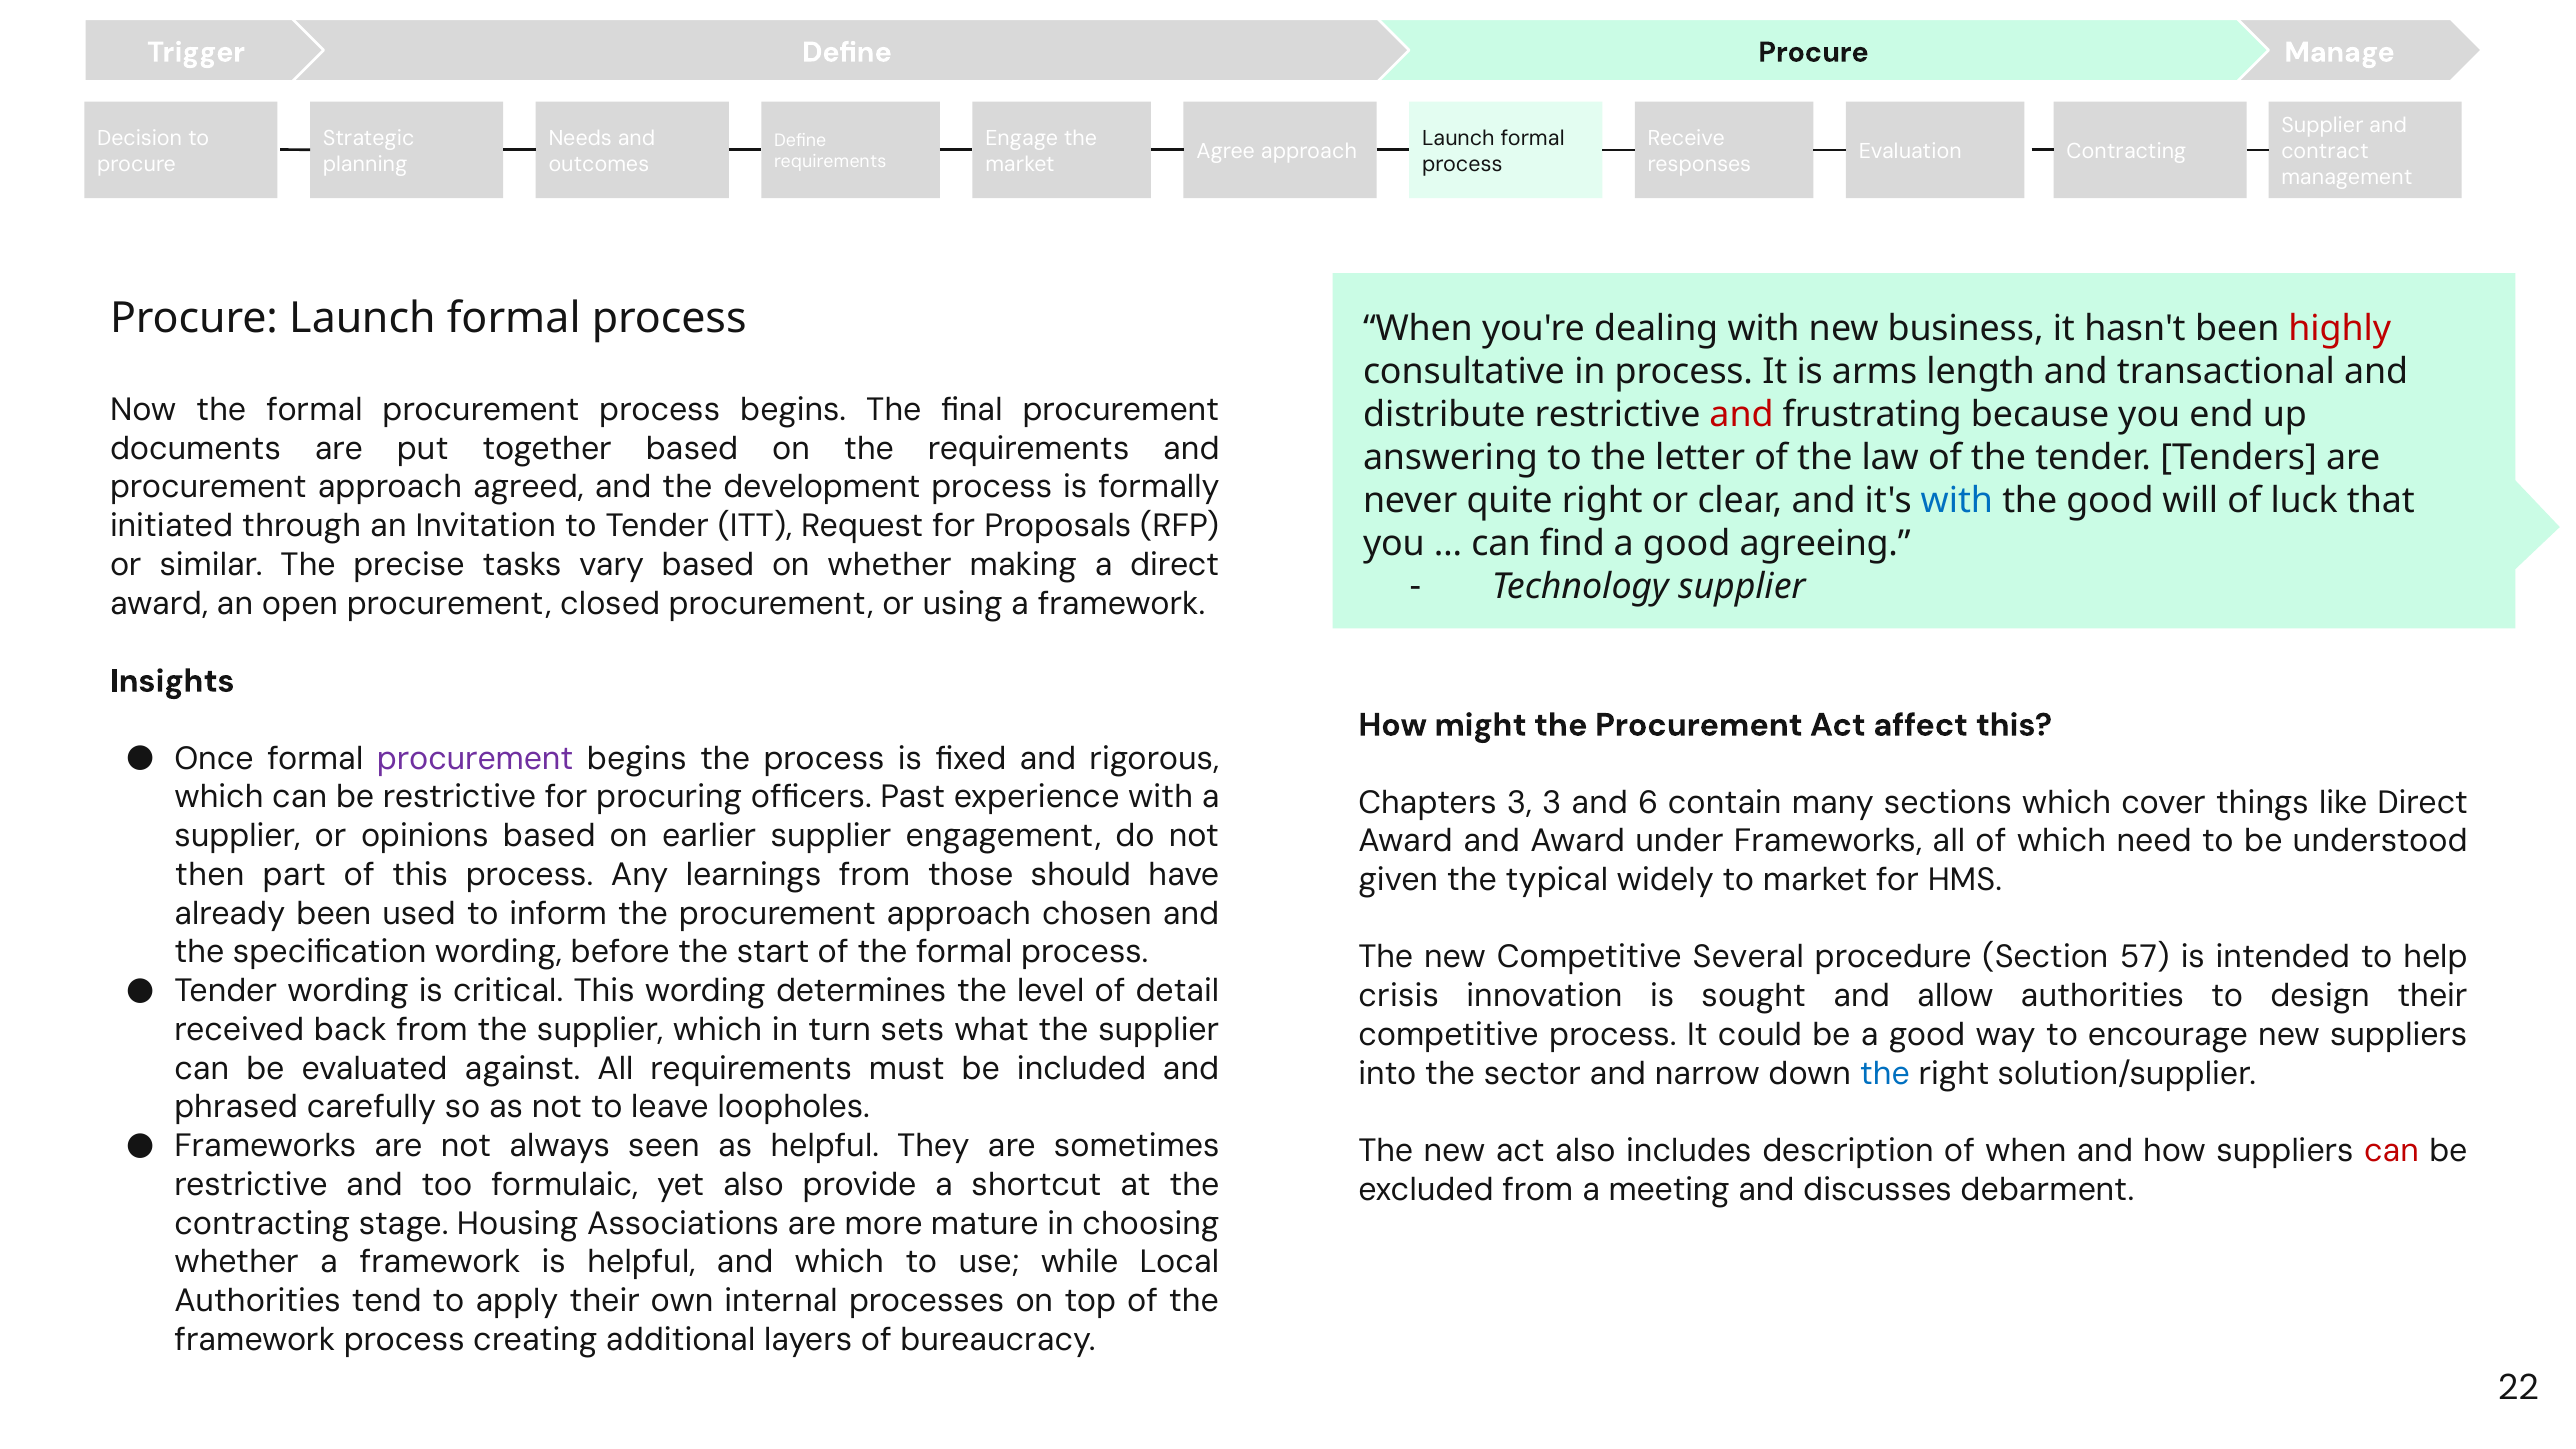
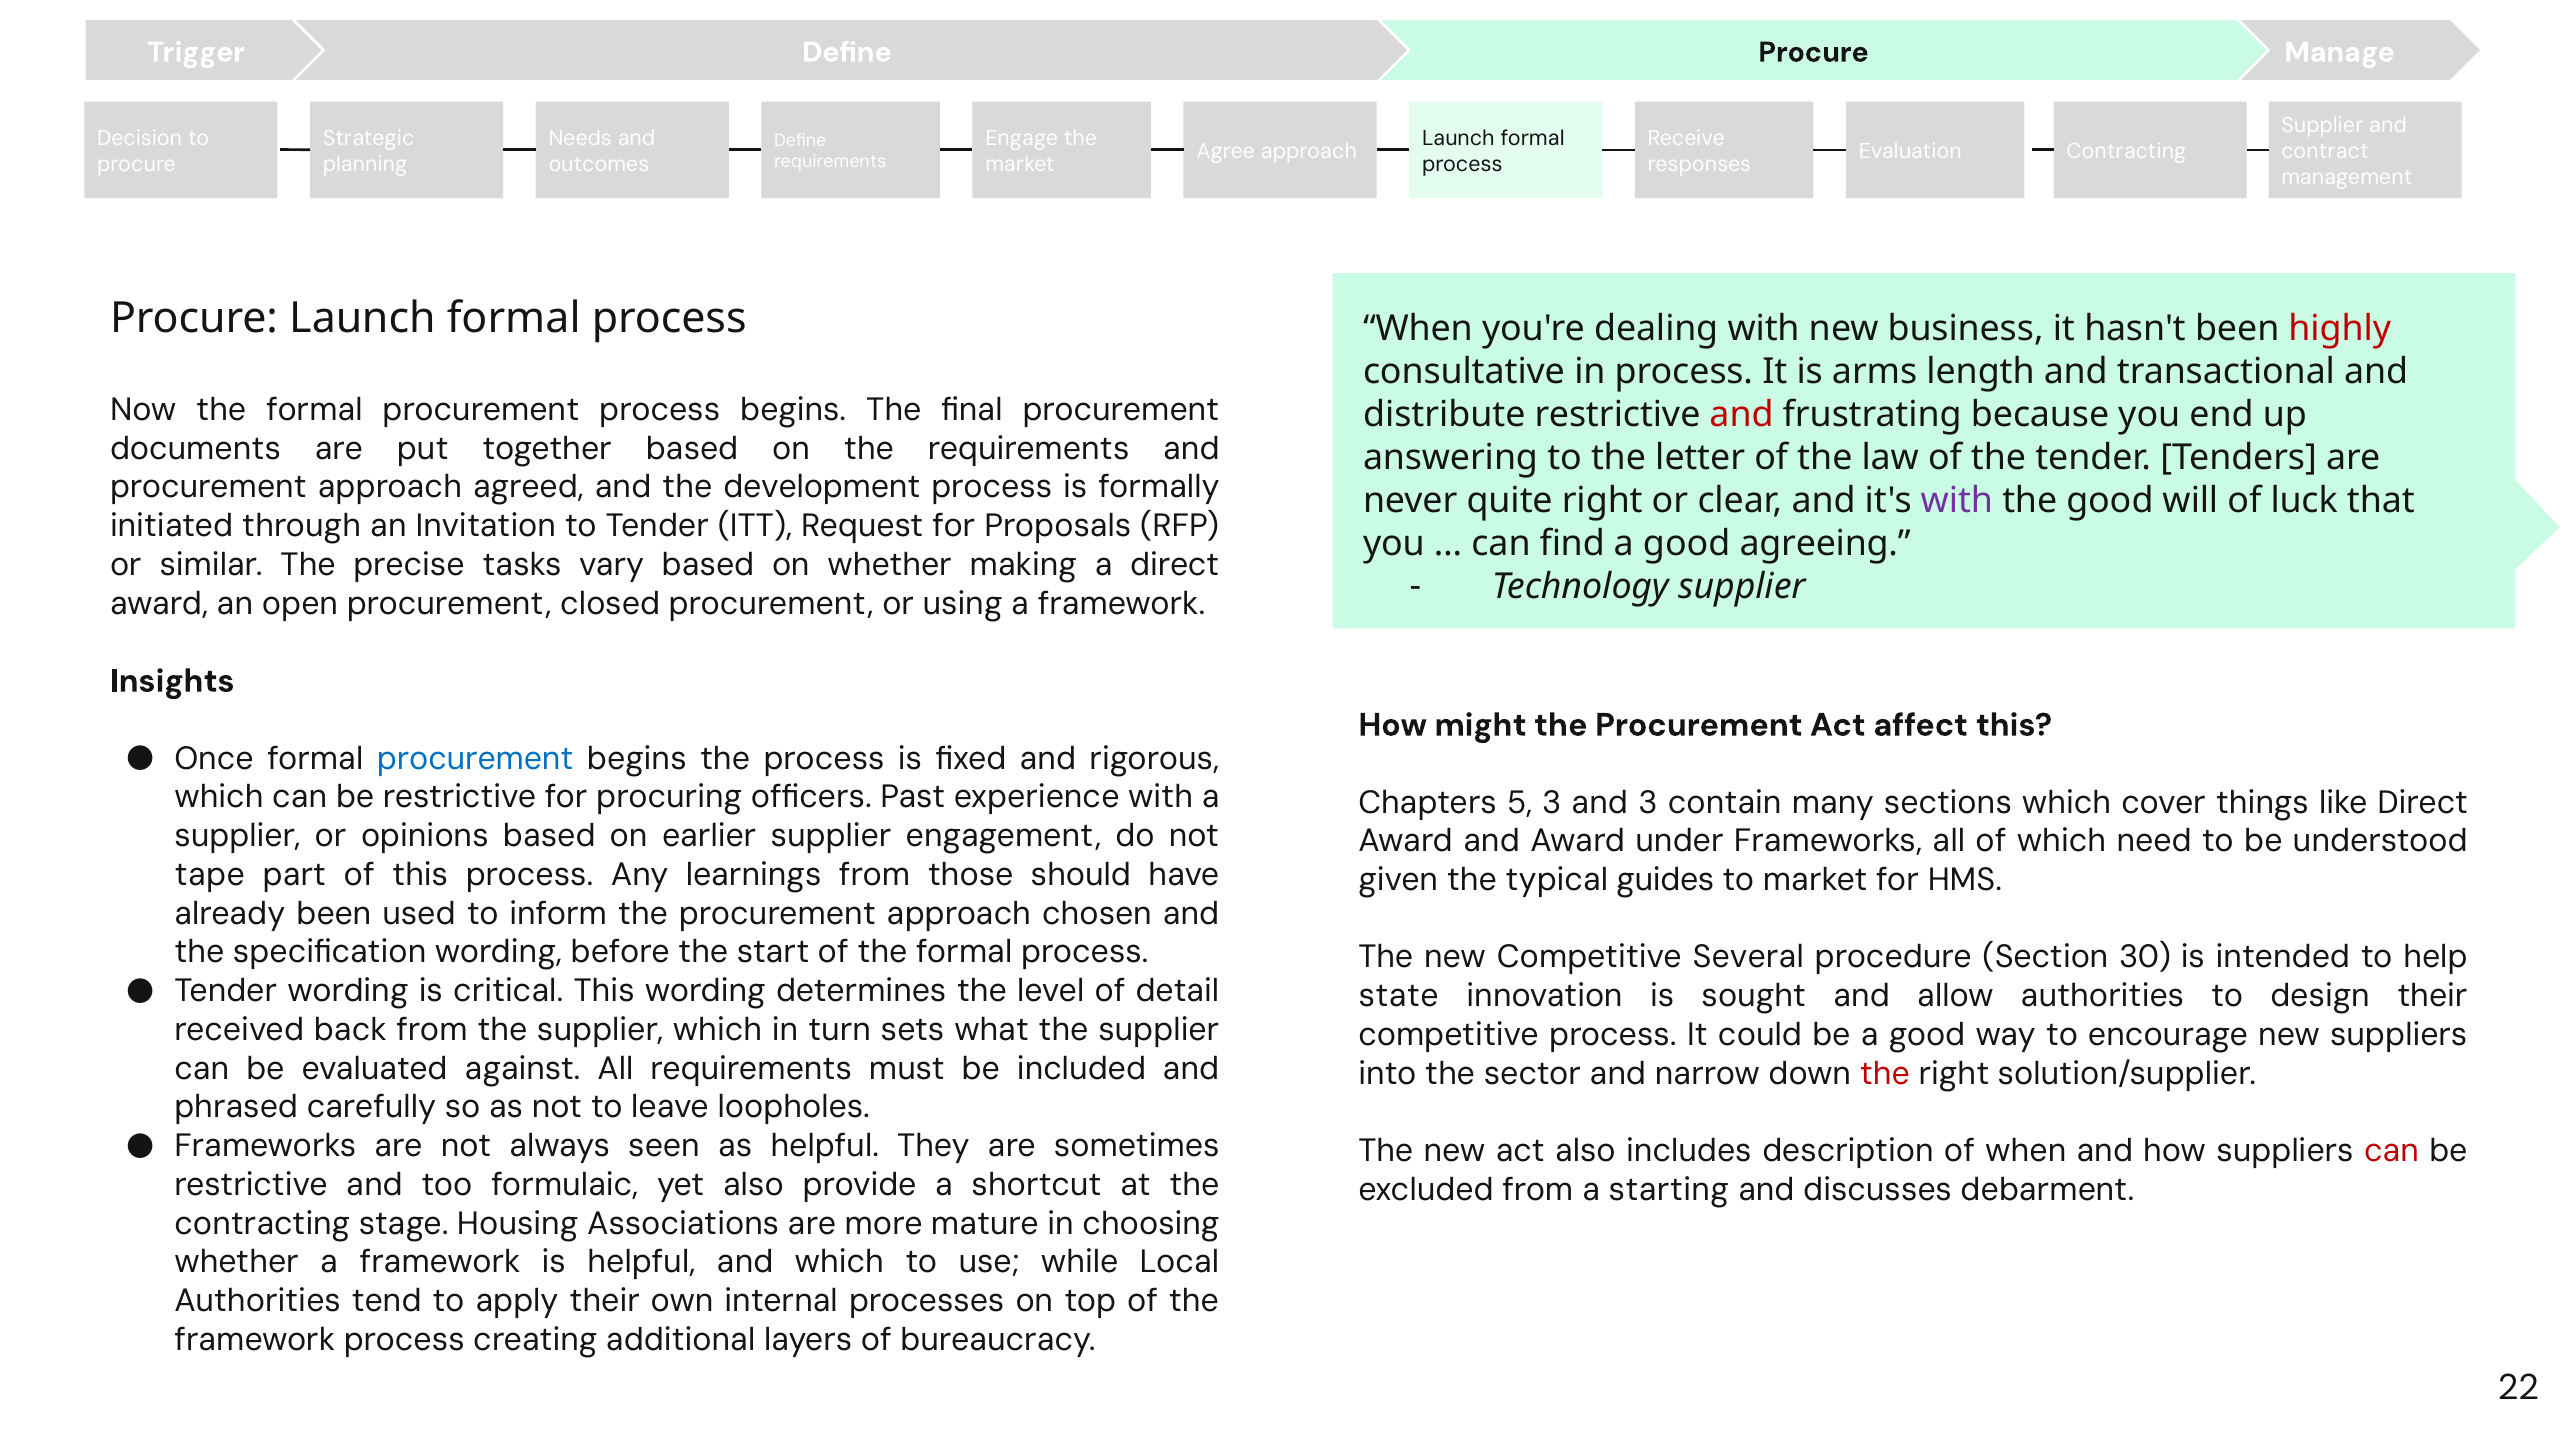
with colour: blue -> purple (1957, 501)
procurement colour: purple -> blue (475, 759)
Chapters 3: 3 -> 5 (1520, 802)
and 6: 6 -> 3 (1648, 802)
then: then -> tape (210, 875)
widely: widely -> guides (1665, 880)
57: 57 -> 30 (2145, 957)
crisis: crisis -> state (1399, 996)
the colour: blue -> red (1885, 1074)
meeting: meeting -> starting (1669, 1190)
